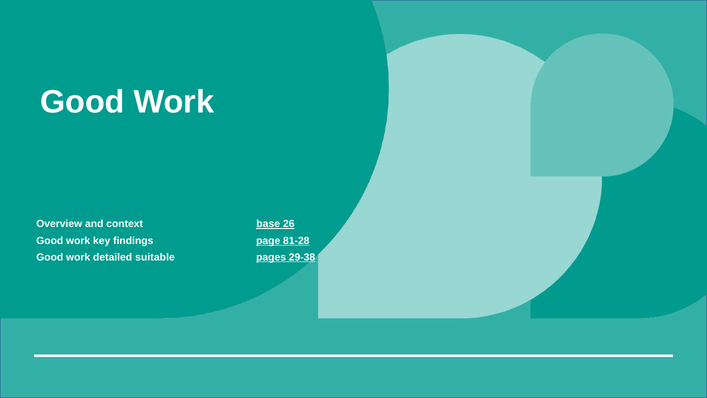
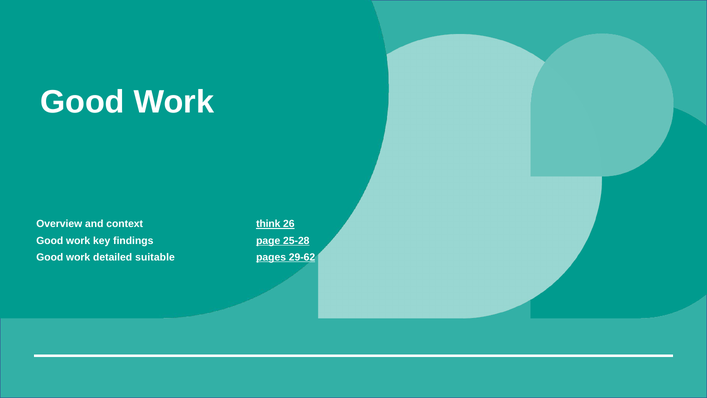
base: base -> think (268, 224)
81-28: 81-28 -> 25-28 (296, 240)
29-38: 29-38 -> 29-62 (302, 257)
